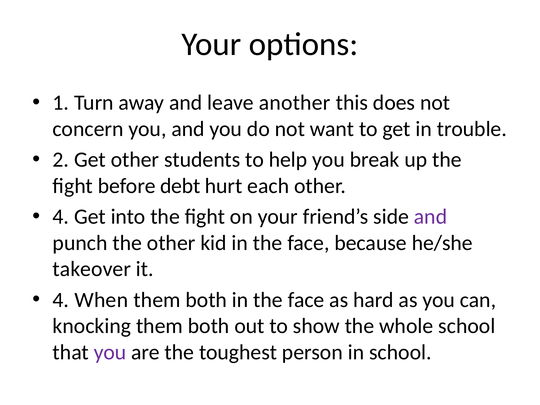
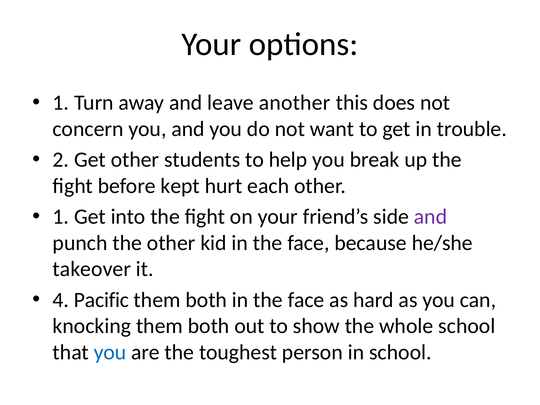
debt: debt -> kept (180, 186)
4: 4 -> 1 (61, 217)
When: When -> Pacific (102, 300)
you colour: purple -> blue (110, 352)
